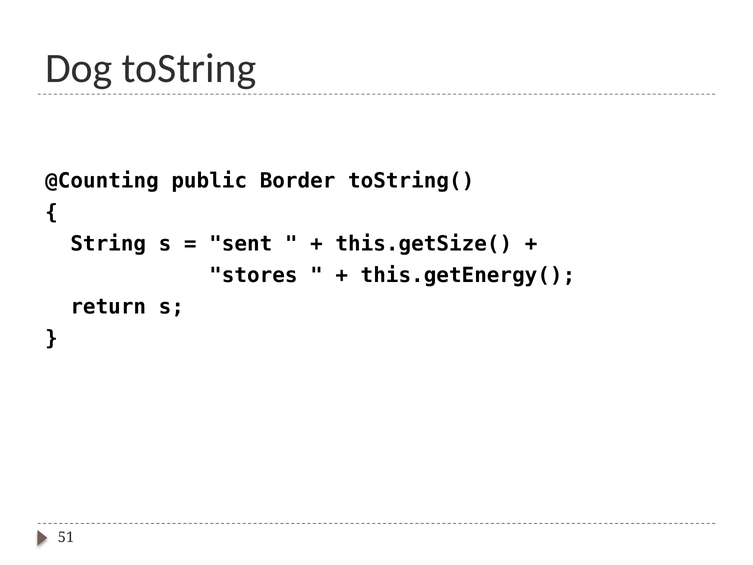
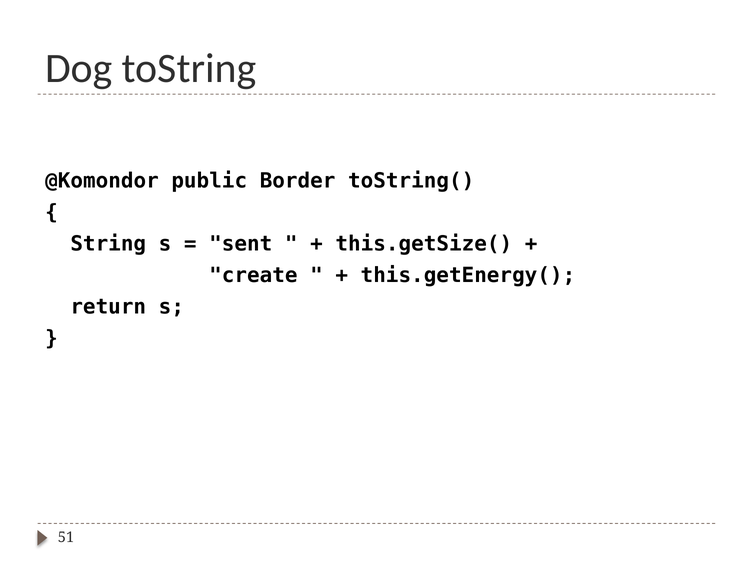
@Counting: @Counting -> @Komondor (102, 181)
stores: stores -> create (253, 275)
